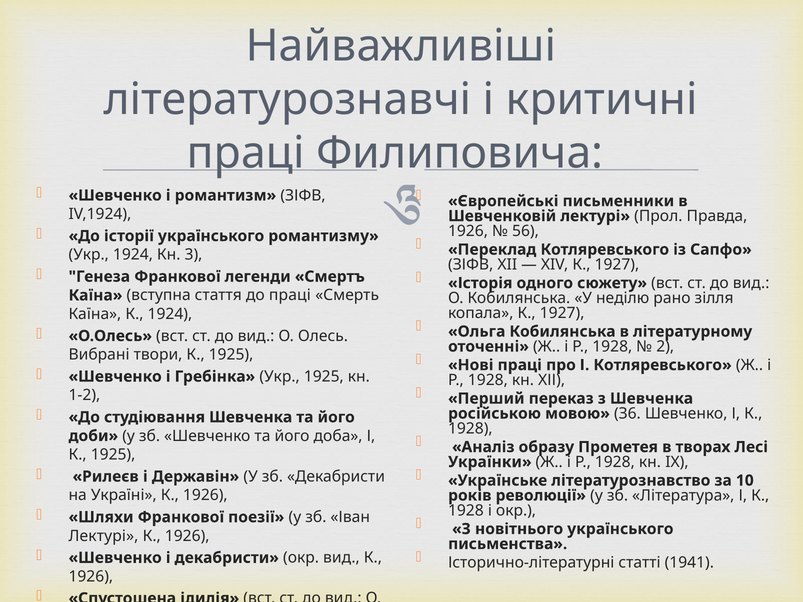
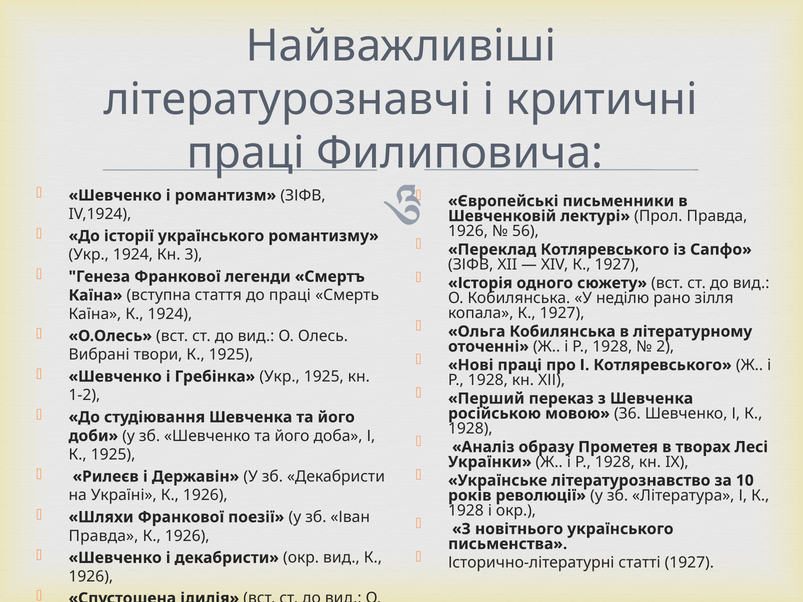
Лектурі: Лектурі -> Правда (103, 536)
статті 1941: 1941 -> 1927 (689, 563)
